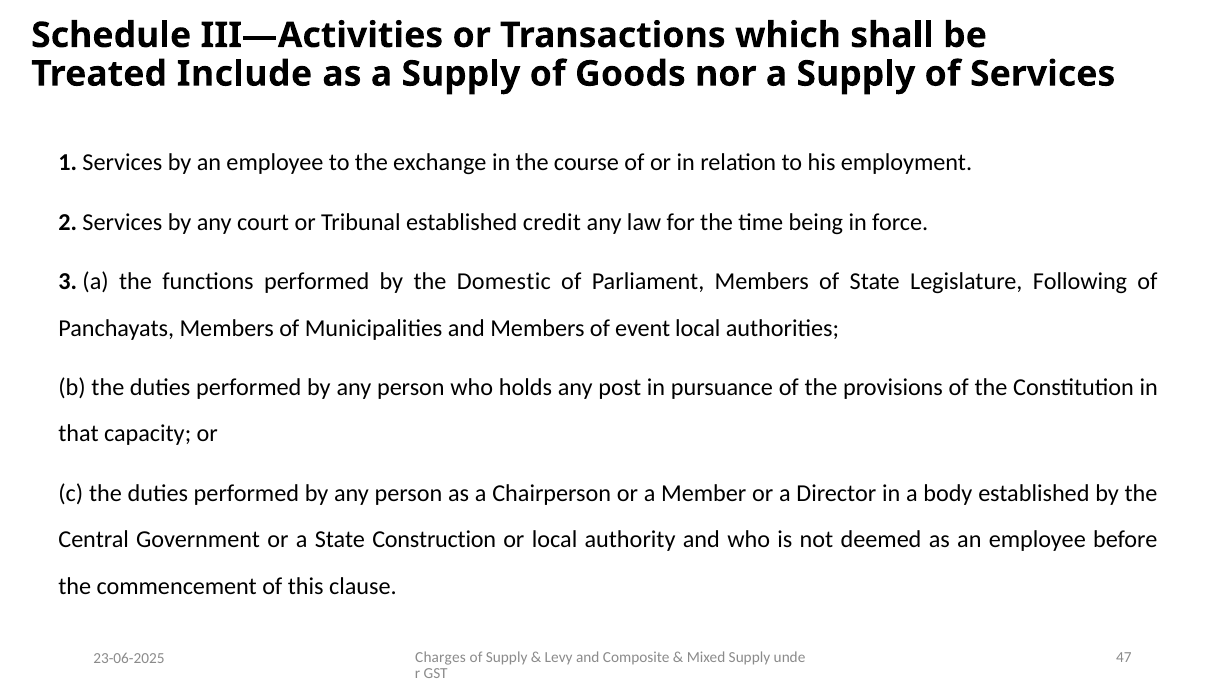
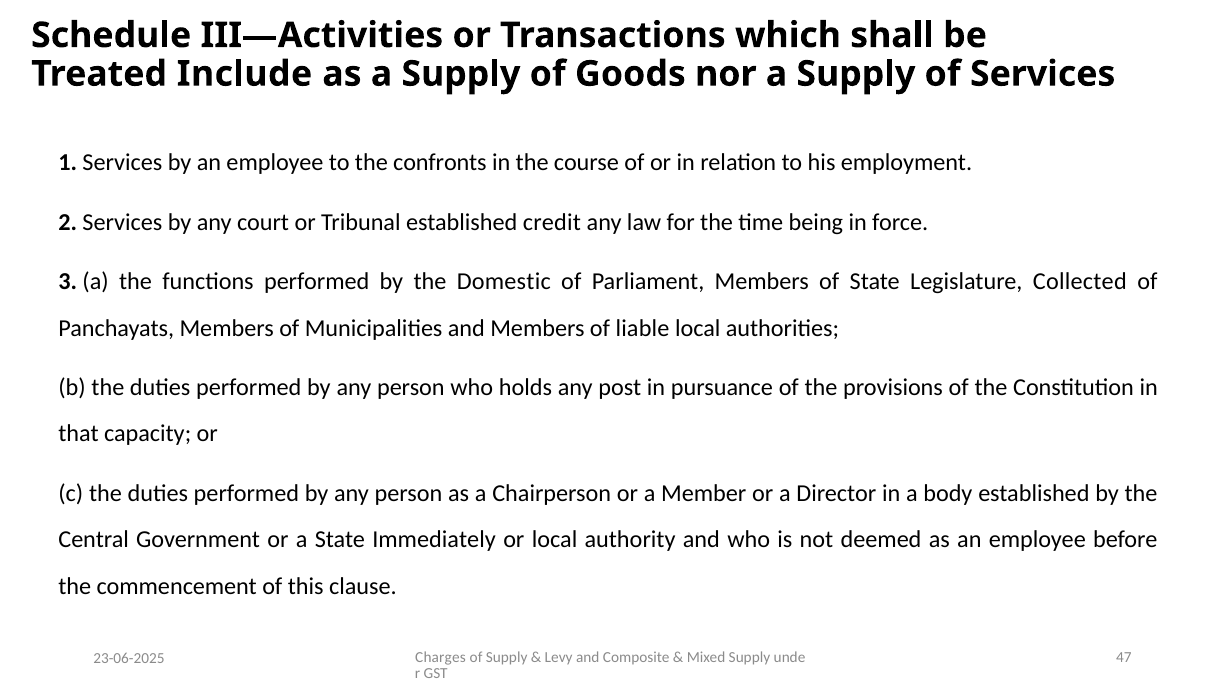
exchange: exchange -> confronts (440, 163)
Following: Following -> Collected (1080, 282)
event: event -> liable (642, 328)
Construction: Construction -> Immediately (434, 540)
